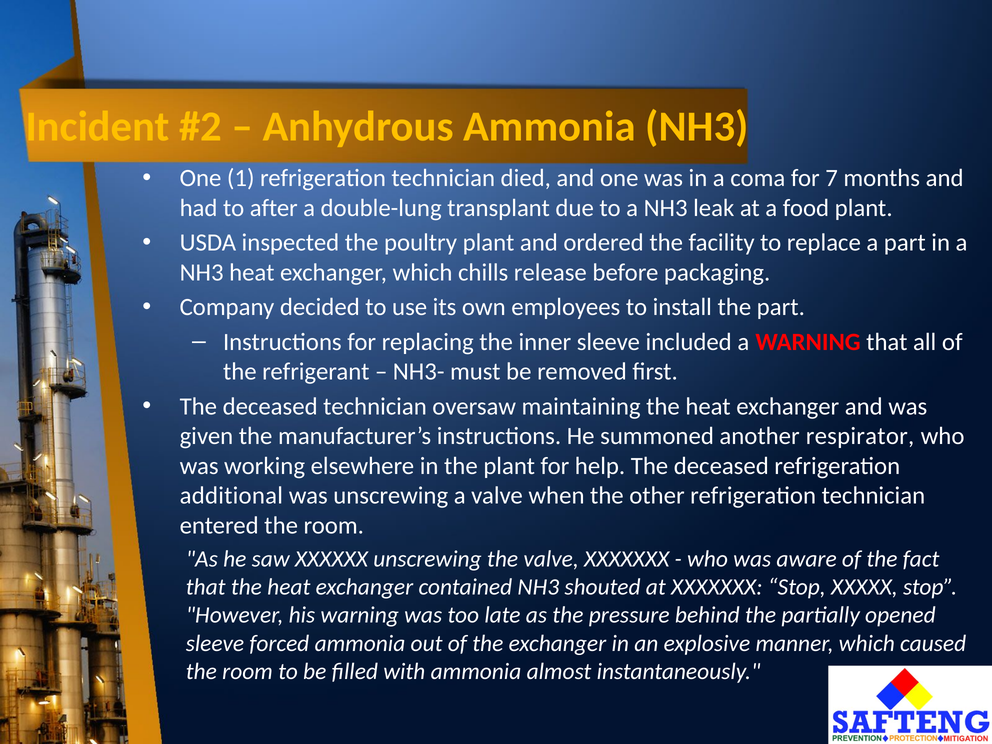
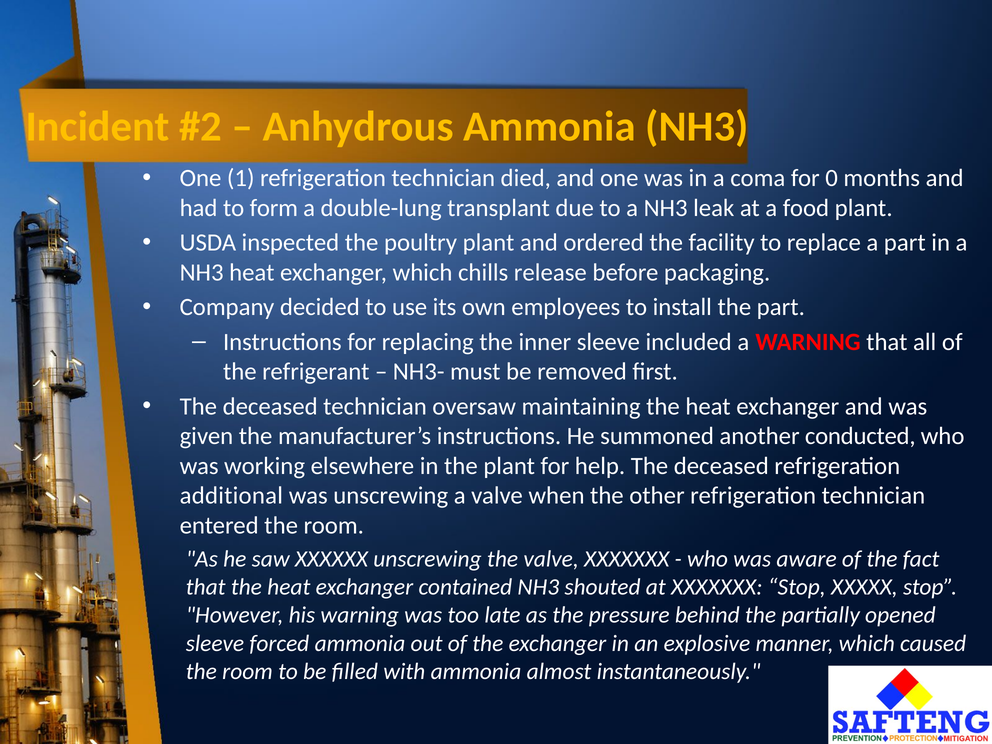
7: 7 -> 0 (832, 178)
after: after -> form (274, 208)
respirator: respirator -> conducted (860, 436)
